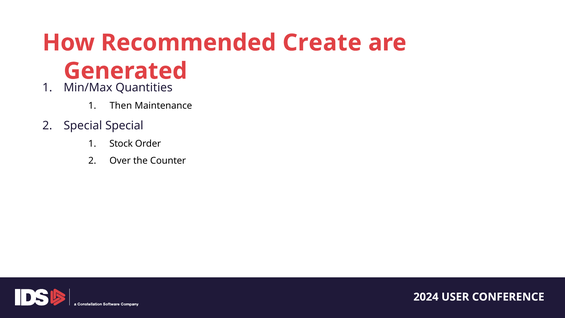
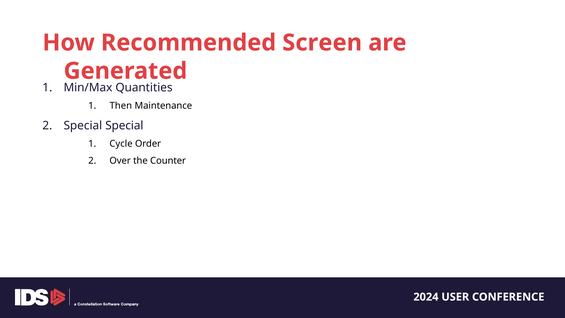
Create: Create -> Screen (322, 43)
Stock: Stock -> Cycle (121, 144)
